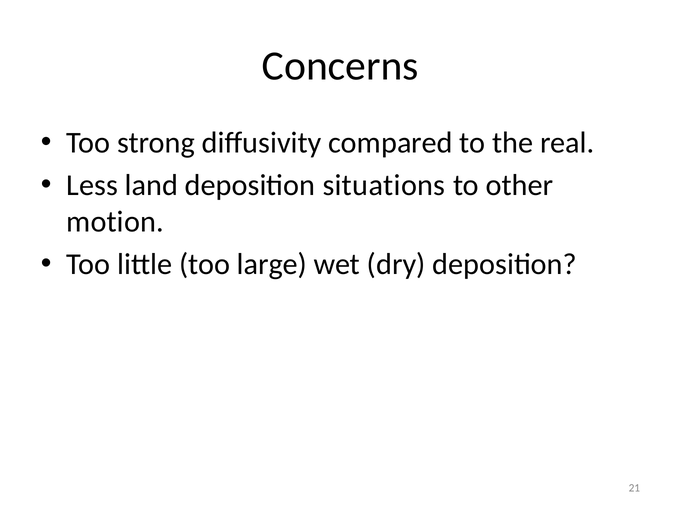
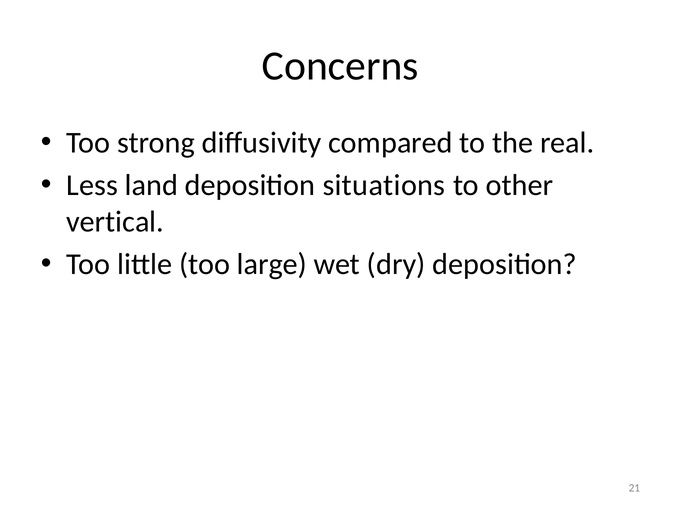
motion: motion -> vertical (115, 222)
